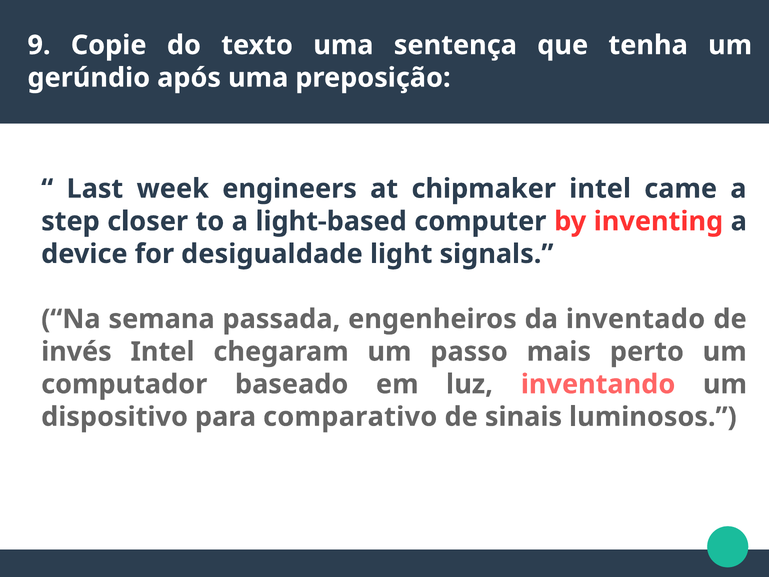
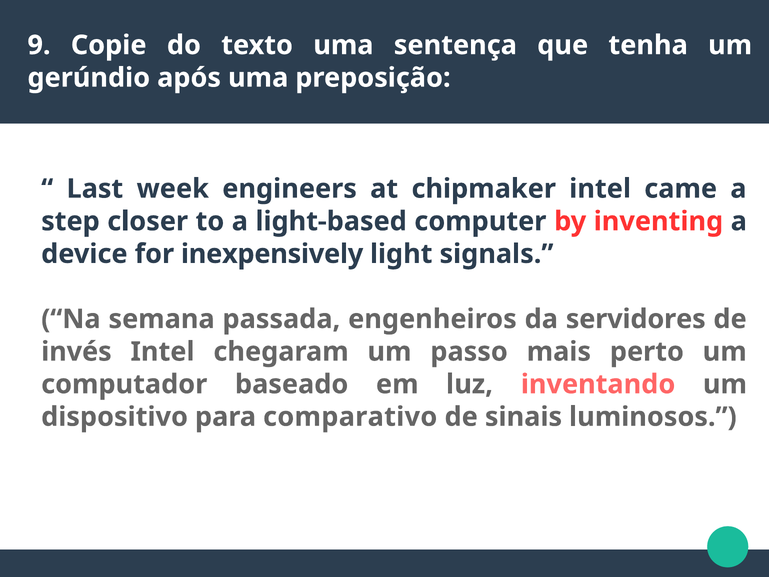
desigualdade: desigualdade -> inexpensively (272, 254)
inventado: inventado -> servidores (636, 319)
